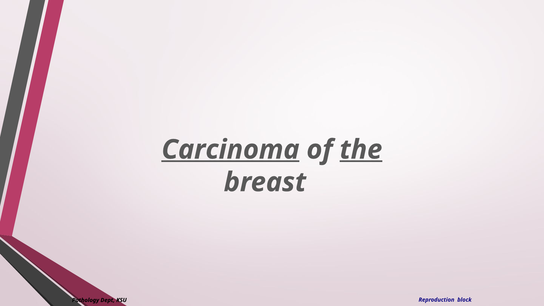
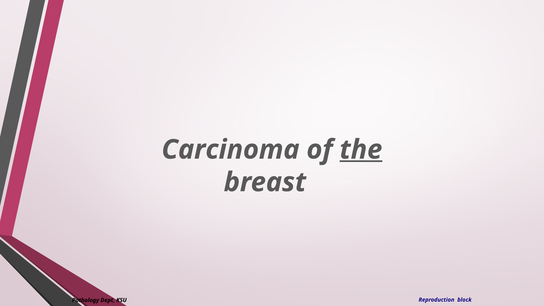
Carcinoma underline: present -> none (230, 150)
